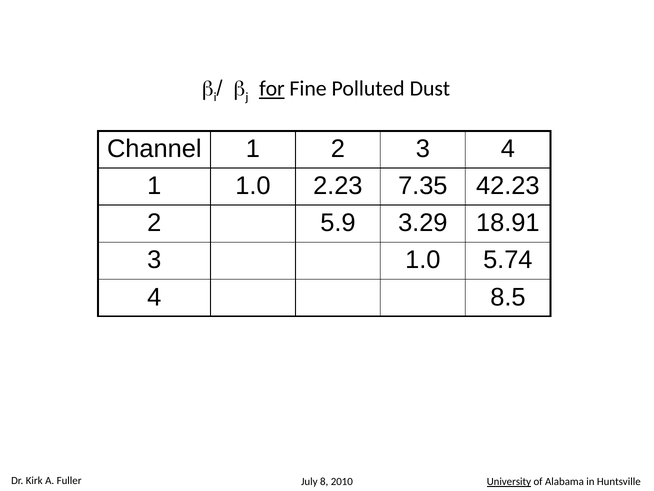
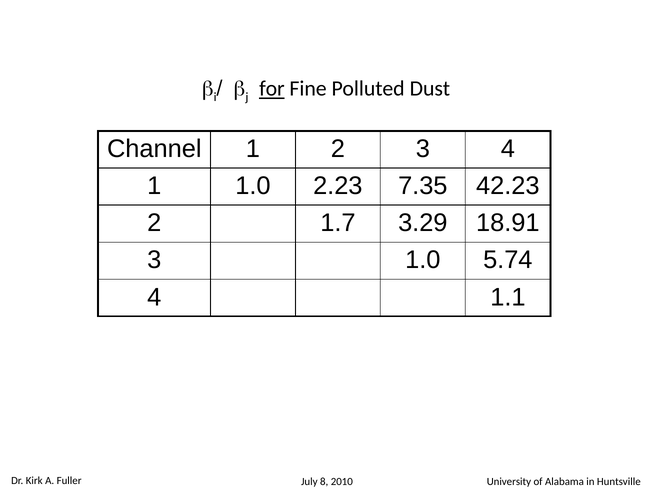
5.9: 5.9 -> 1.7 (338, 223)
8.5: 8.5 -> 1.1 (508, 297)
University underline: present -> none (509, 481)
